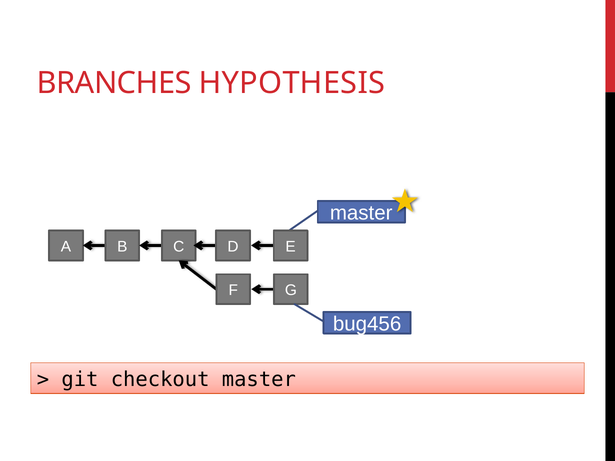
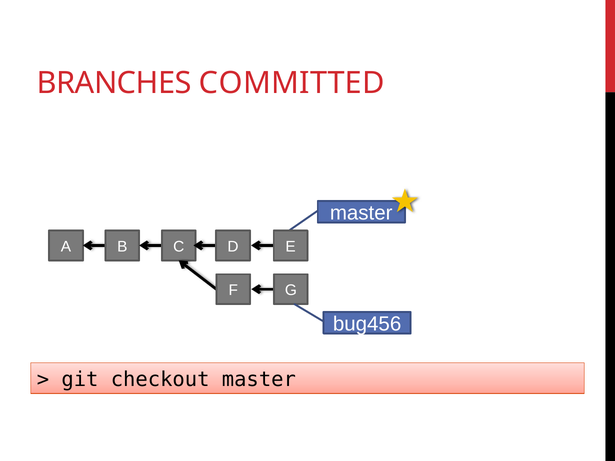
HYPOTHESIS: HYPOTHESIS -> COMMITTED (292, 83)
